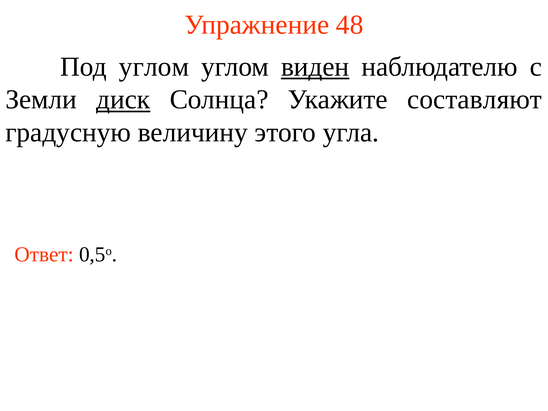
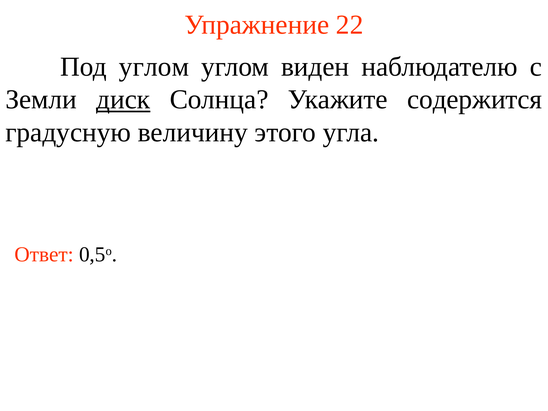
48: 48 -> 22 (350, 25)
виден underline: present -> none (315, 67)
составляют: составляют -> содержится (475, 100)
